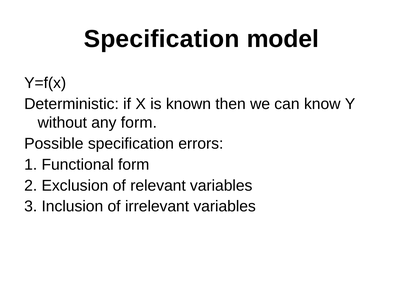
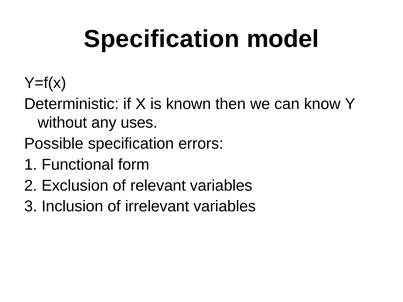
any form: form -> uses (139, 123)
